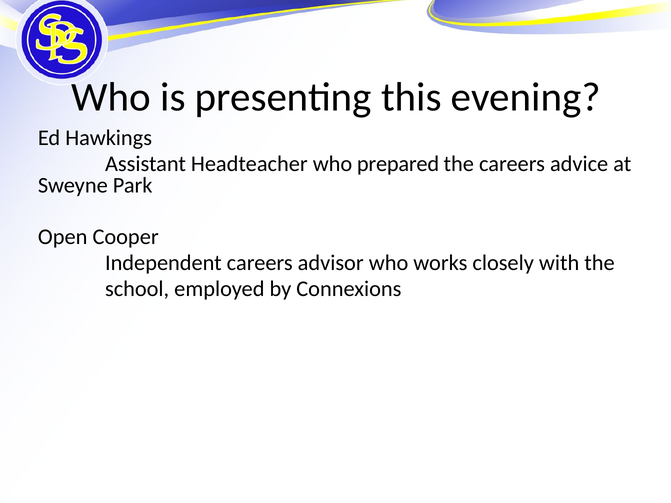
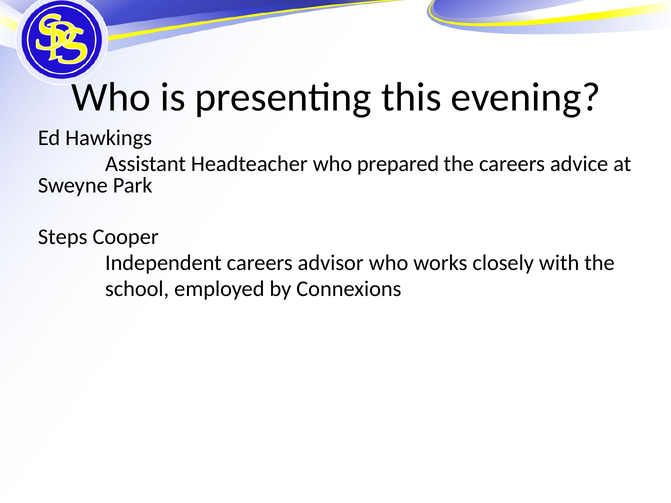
Open: Open -> Steps (63, 237)
